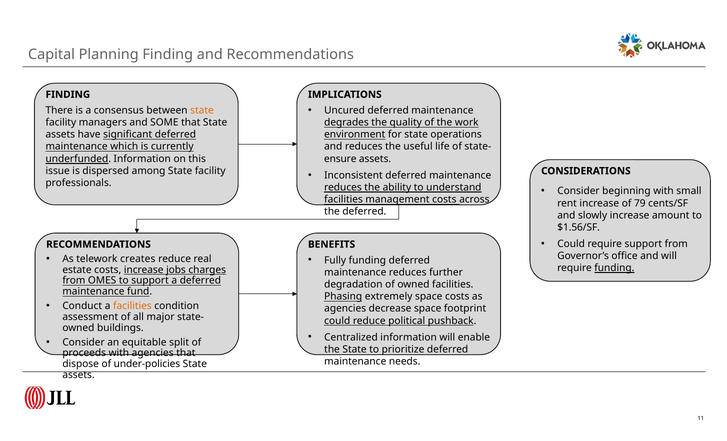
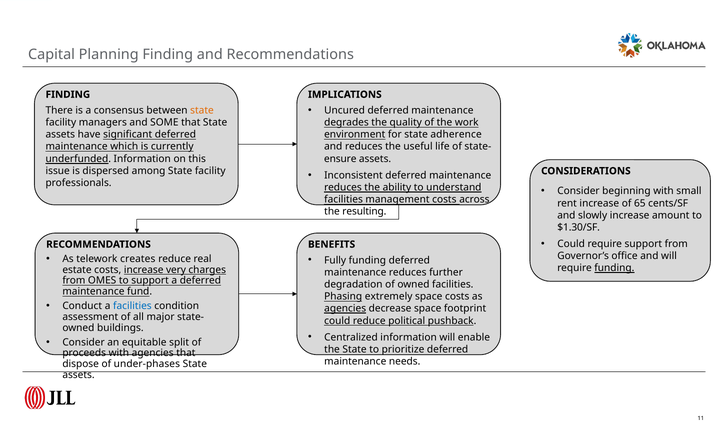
operations: operations -> adherence (456, 135)
79: 79 -> 65 (640, 203)
the deferred: deferred -> resulting (364, 212)
$1.56/SF: $1.56/SF -> $1.30/SF (579, 228)
jobs: jobs -> very (176, 270)
facilities colour: orange -> blue (132, 306)
agencies underline: none -> present (345, 309)
under-policies: under-policies -> under-phases (147, 364)
